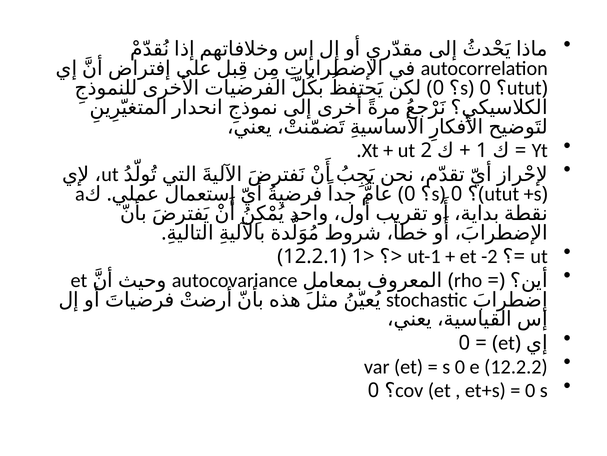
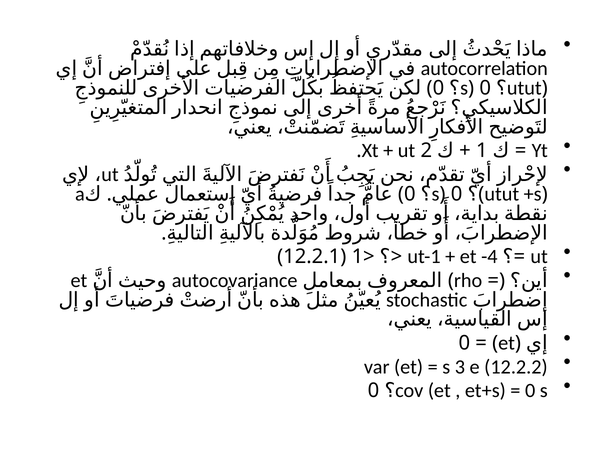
-2: -2 -> -4 (489, 256)
s 0: 0 -> 3 (460, 366)
